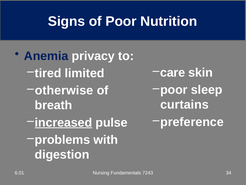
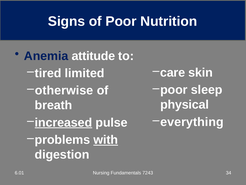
privacy: privacy -> attitude (93, 56)
curtains: curtains -> physical (185, 104)
preference: preference -> everything (192, 122)
with underline: none -> present (106, 139)
